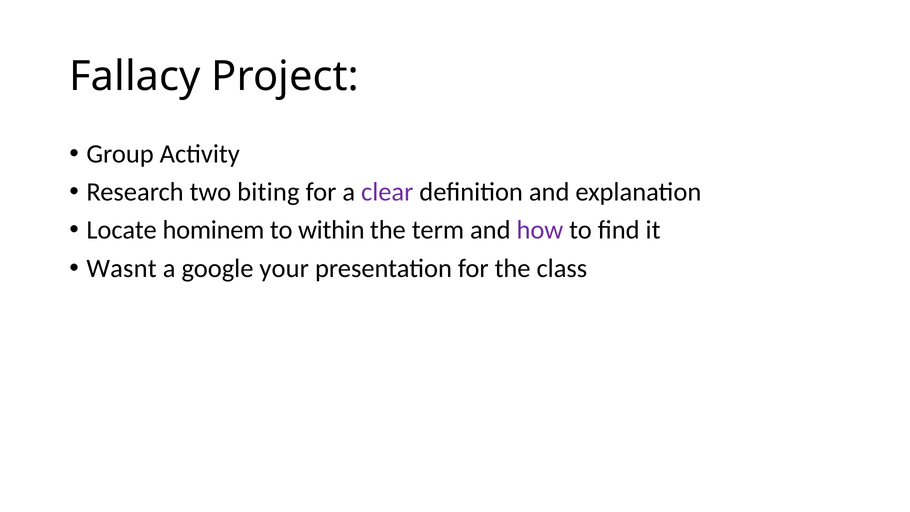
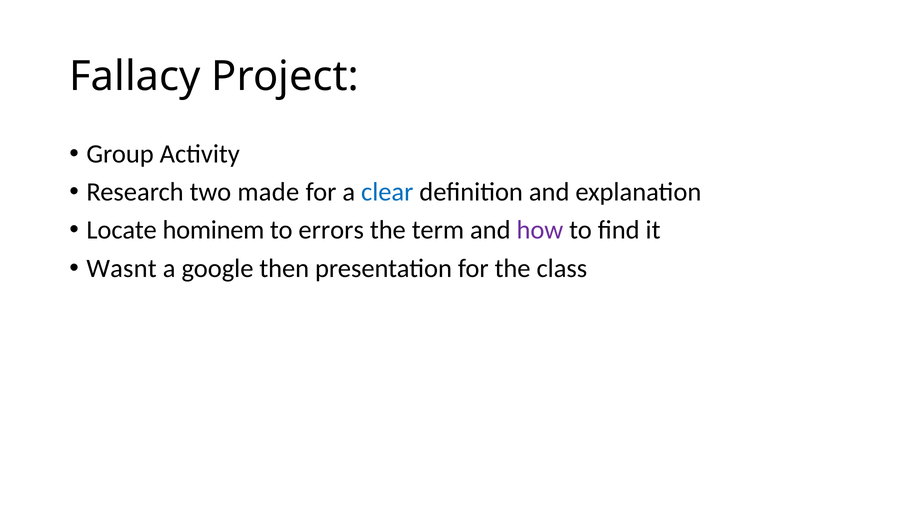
biting: biting -> made (268, 192)
clear colour: purple -> blue (387, 192)
within: within -> errors (331, 230)
your: your -> then (284, 268)
